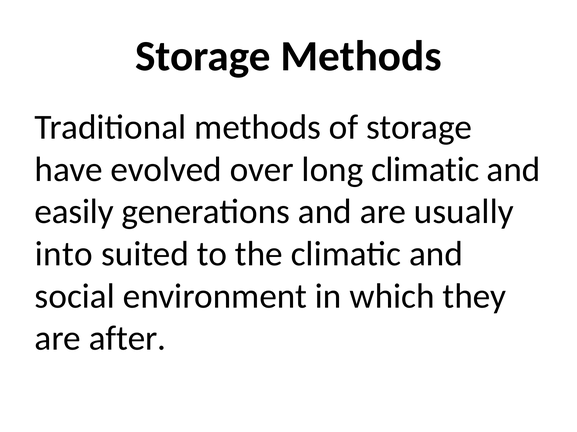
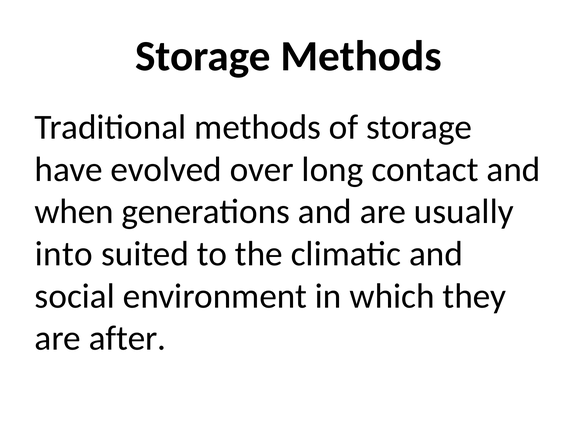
long climatic: climatic -> contact (425, 170)
easily: easily -> when (74, 212)
